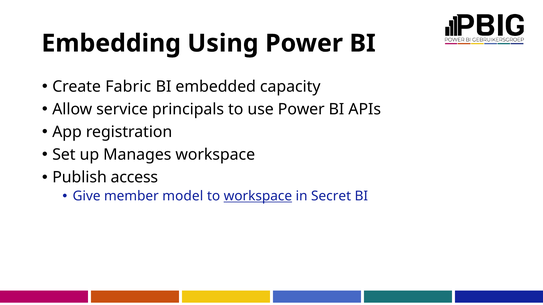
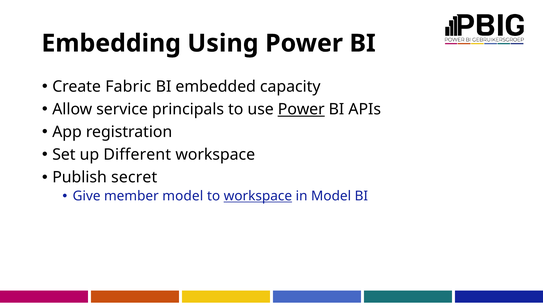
Power underline: none -> present (301, 109)
Manages: Manages -> Different (137, 155)
access: access -> secret (134, 178)
in Secret: Secret -> Model (331, 196)
